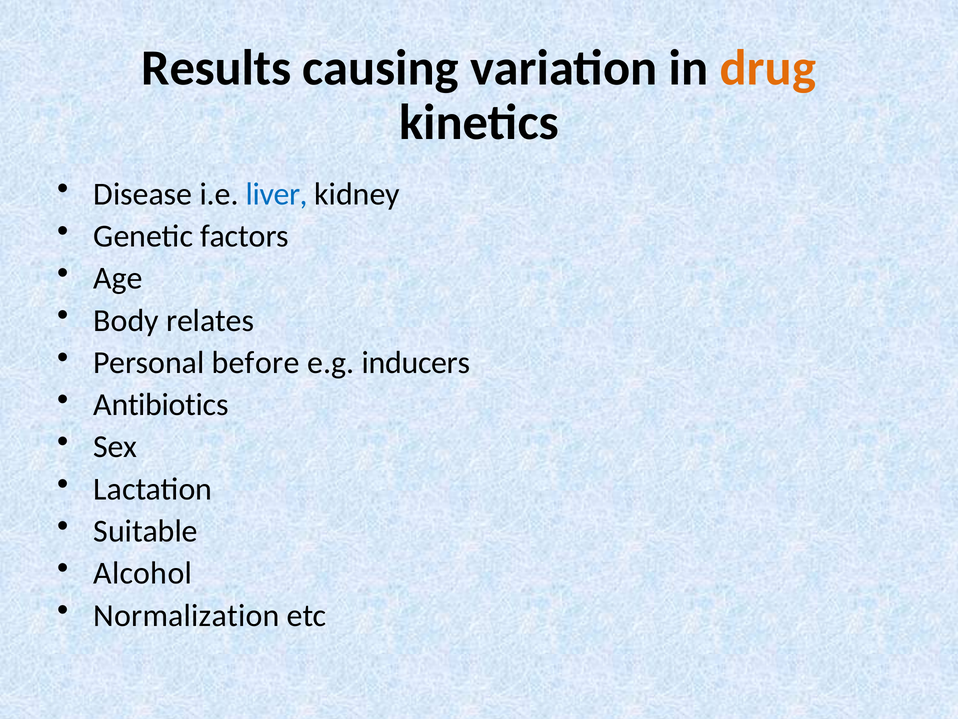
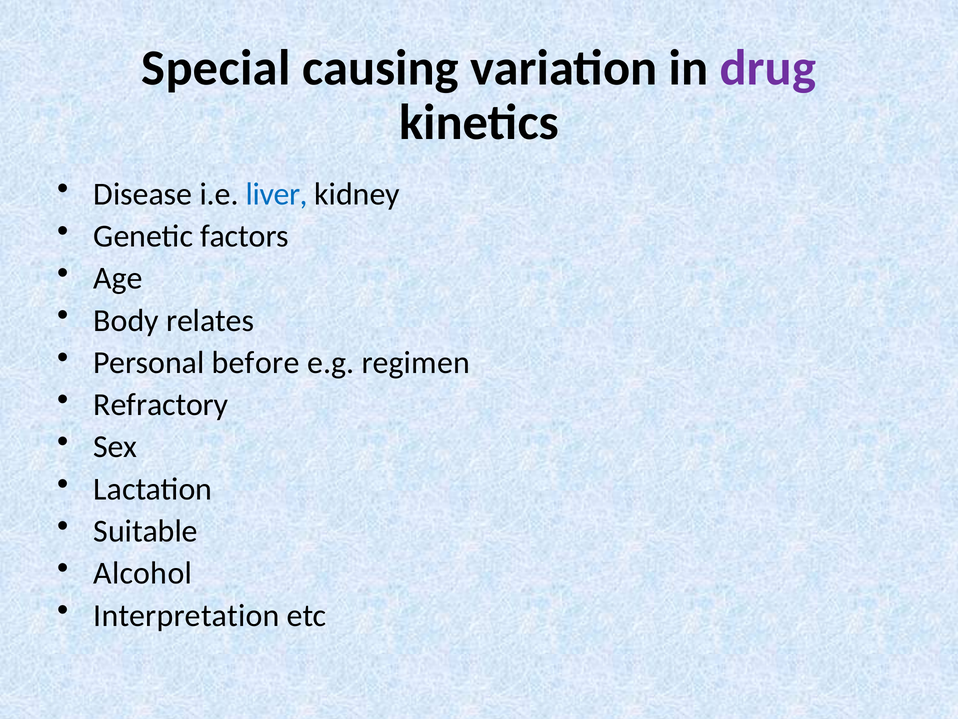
Results: Results -> Special (216, 68)
drug colour: orange -> purple (768, 68)
inducers: inducers -> regimen (416, 362)
Antibiotics: Antibiotics -> Refractory (161, 404)
Normalization: Normalization -> Interpretation (186, 615)
